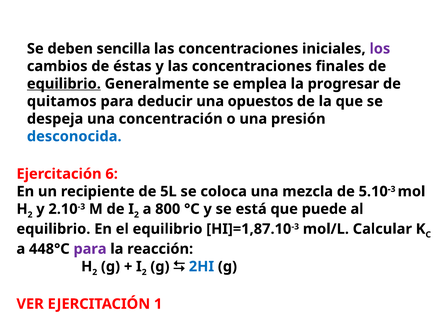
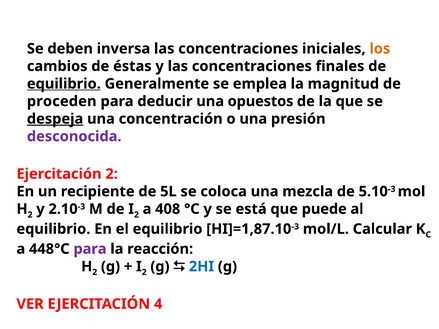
sencilla: sencilla -> inversa (123, 49)
los colour: purple -> orange (380, 49)
progresar: progresar -> magnitud (343, 84)
quitamos: quitamos -> proceden (62, 101)
despeja underline: none -> present (55, 119)
desconocida colour: blue -> purple (74, 137)
Ejercitación 6: 6 -> 2 (112, 174)
800: 800 -> 408 (168, 209)
1: 1 -> 4 (158, 304)
